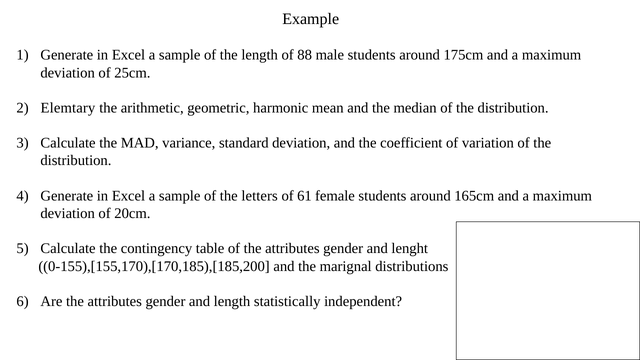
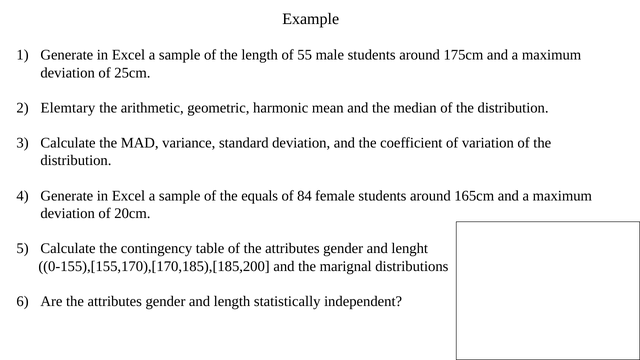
88: 88 -> 55 (305, 55)
letters: letters -> equals (260, 196)
61: 61 -> 84 (304, 196)
